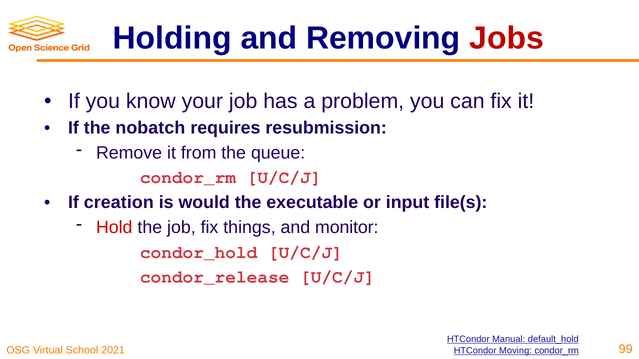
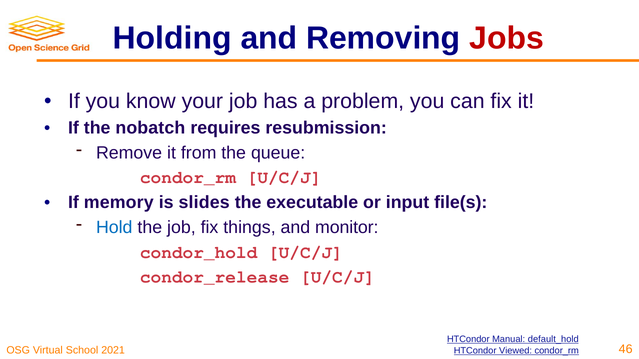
creation: creation -> memory (119, 203)
would: would -> slides (204, 203)
Hold colour: red -> blue (114, 228)
Moving: Moving -> Viewed (516, 351)
99: 99 -> 46 (626, 350)
